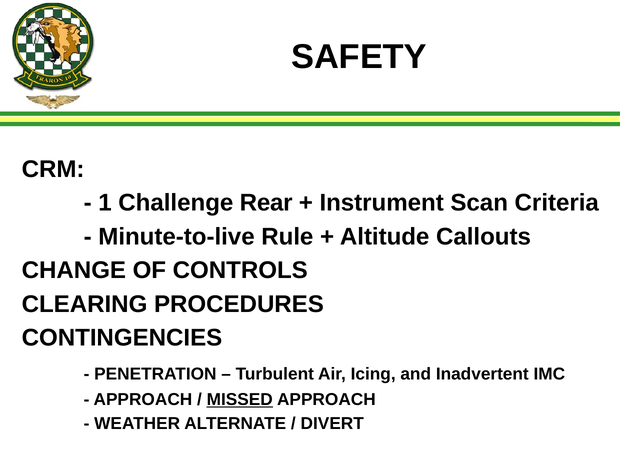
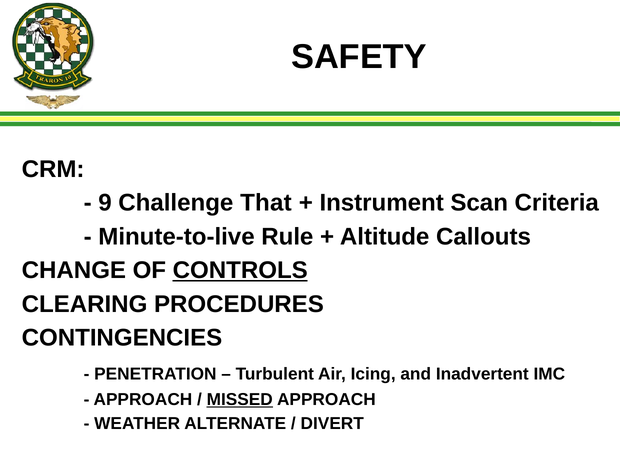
1: 1 -> 9 (105, 203)
Rear: Rear -> That (266, 203)
CONTROLS underline: none -> present (240, 270)
